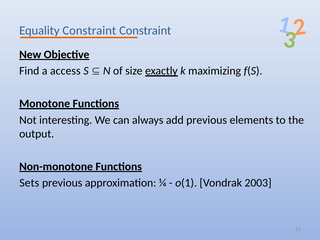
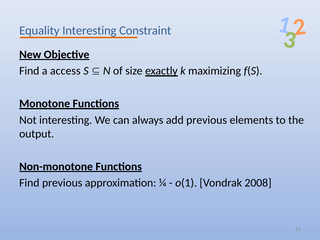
Equality Constraint: Constraint -> Interesting (89, 30)
Sets: Sets -> Find (29, 183)
2003: 2003 -> 2008 (258, 183)
